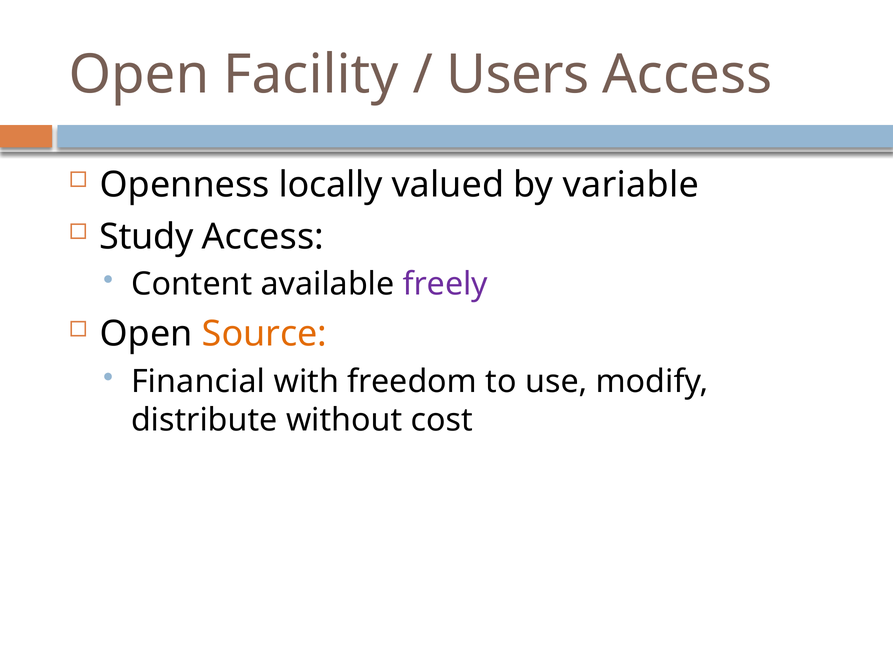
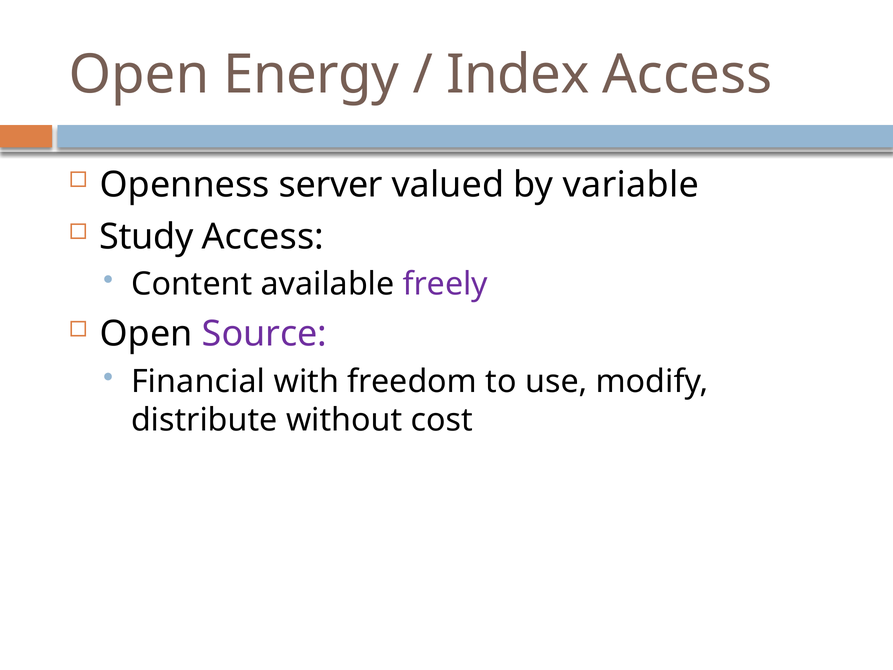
Facility: Facility -> Energy (311, 74)
Users: Users -> Index (518, 74)
locally: locally -> server (331, 185)
Source colour: orange -> purple (265, 334)
